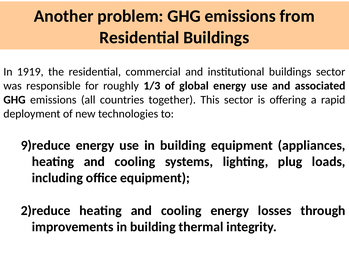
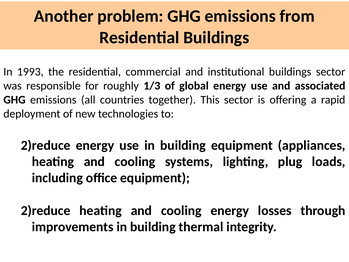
1919: 1919 -> 1993 (30, 72)
9)reduce: 9)reduce -> 2)reduce (46, 145)
